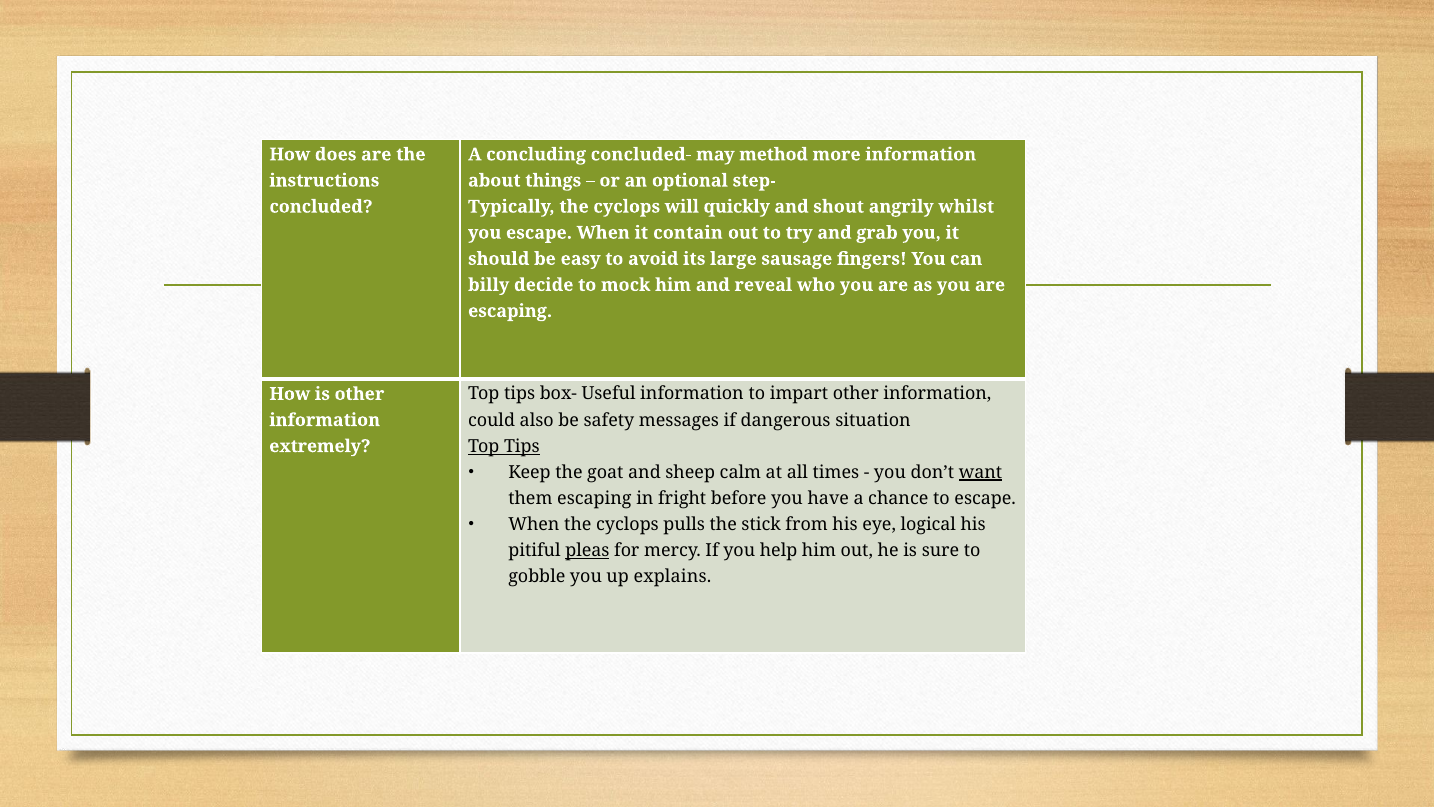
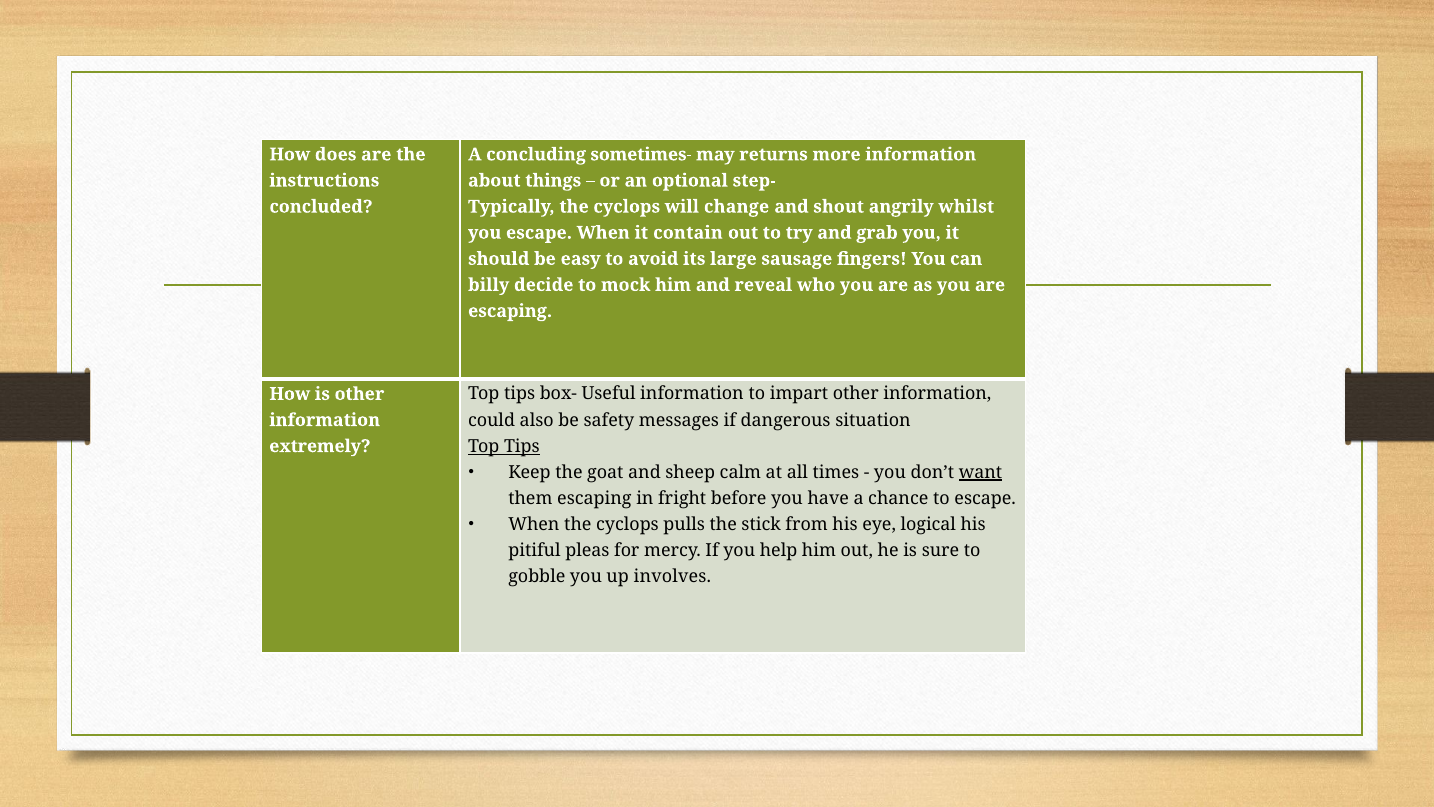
concluded-: concluded- -> sometimes- (641, 154)
method: method -> returns (774, 154)
quickly: quickly -> change (737, 207)
pleas underline: present -> none (587, 550)
explains: explains -> involves (672, 576)
